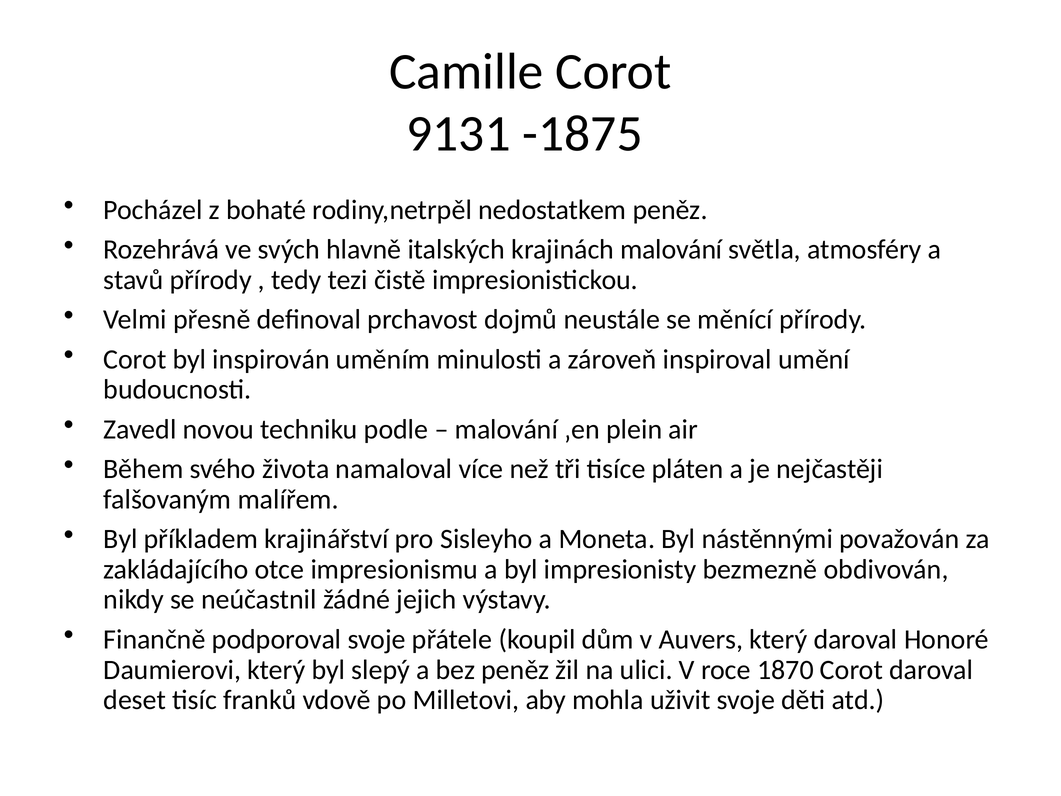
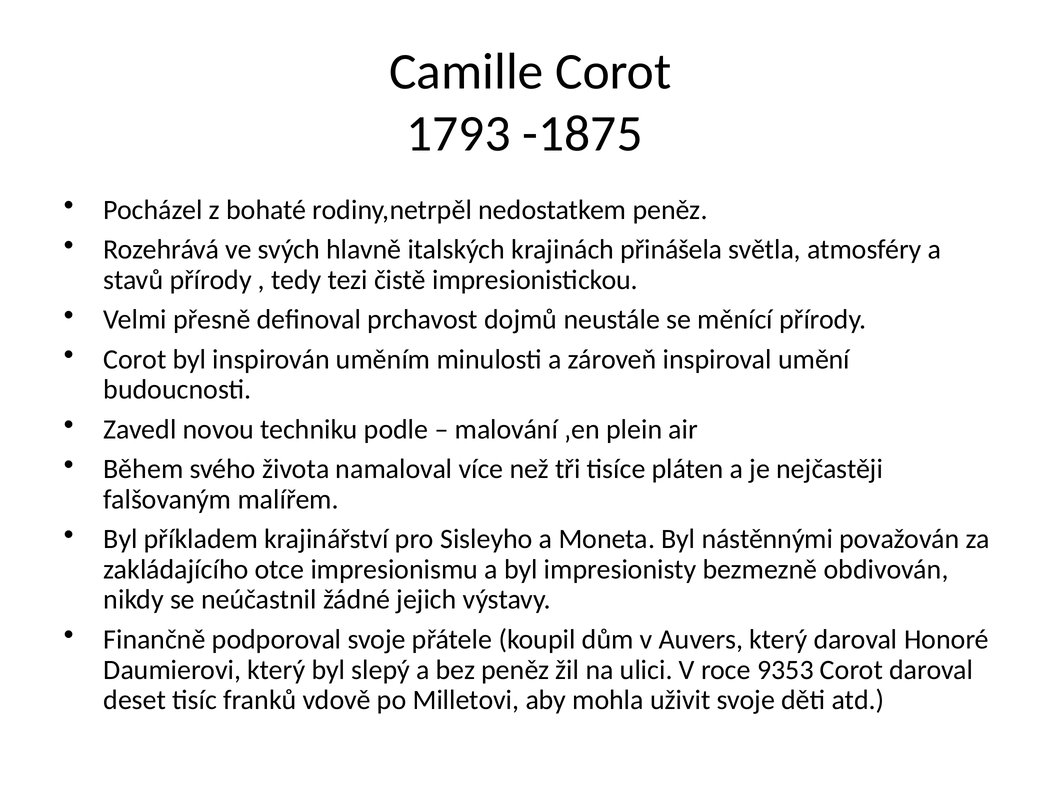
9131: 9131 -> 1793 (458, 134)
krajinách malování: malování -> přinášela (671, 249)
1870: 1870 -> 9353 (785, 670)
